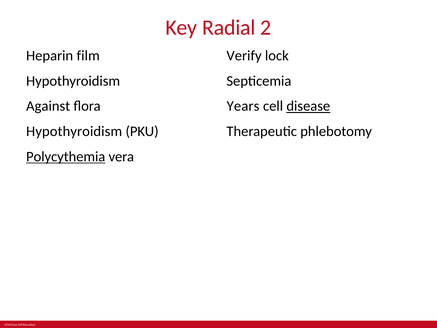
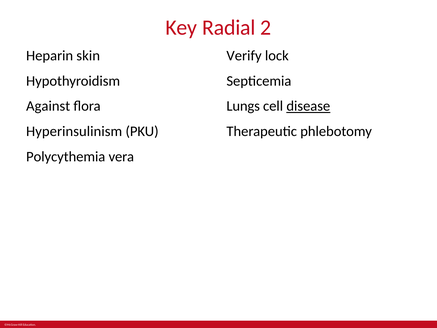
film: film -> skin (88, 56)
Years: Years -> Lungs (243, 106)
Hypothyroidism: Hypothyroidism -> Hyperinsulinism (74, 131)
Polycythemia underline: present -> none (66, 157)
